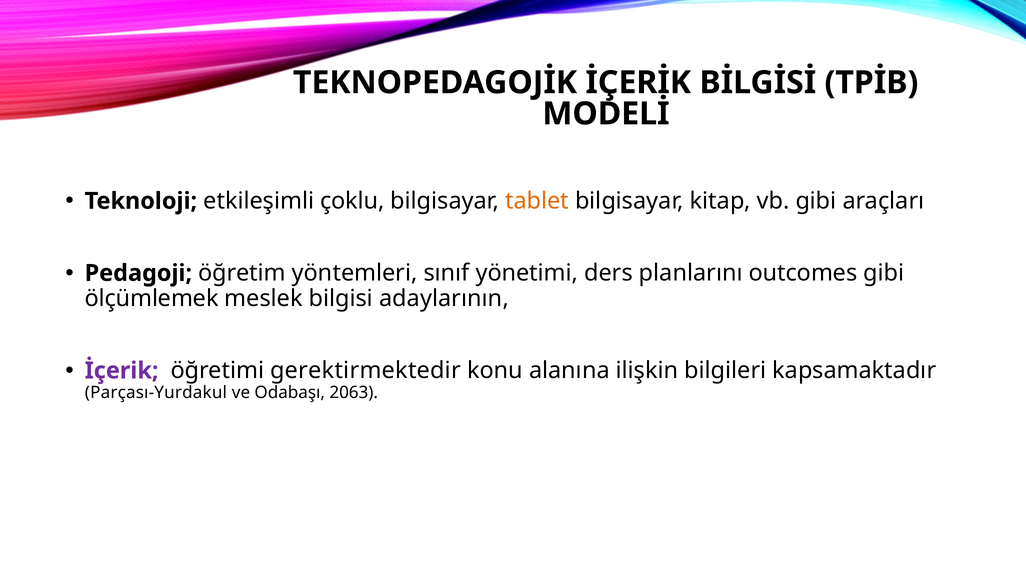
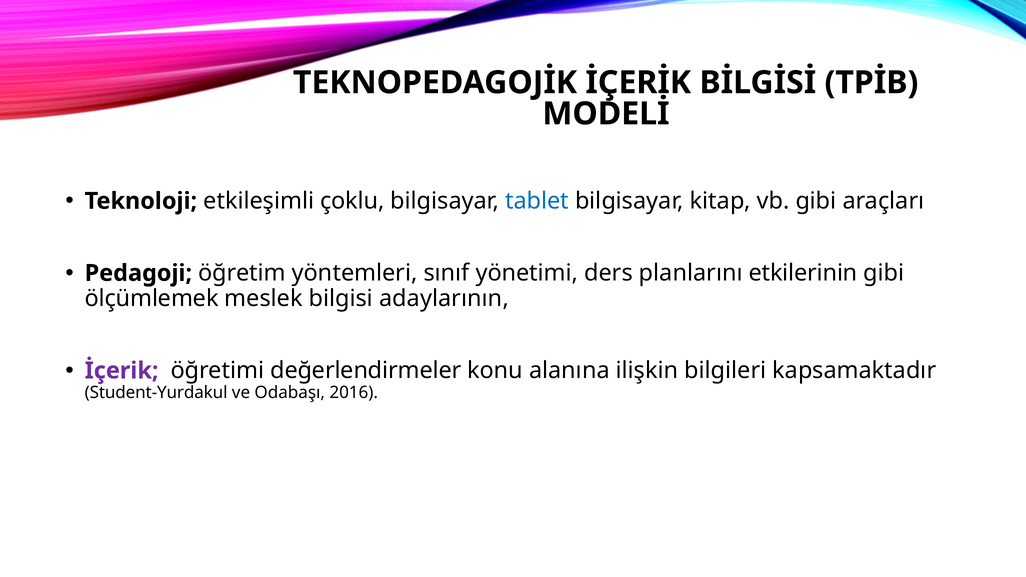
tablet colour: orange -> blue (537, 201)
outcomes: outcomes -> etkilerinin (803, 273)
gerektirmektedir: gerektirmektedir -> değerlendirmeler (366, 371)
Parçası-Yurdakul: Parçası-Yurdakul -> Student-Yurdakul (156, 393)
2063: 2063 -> 2016 (354, 393)
